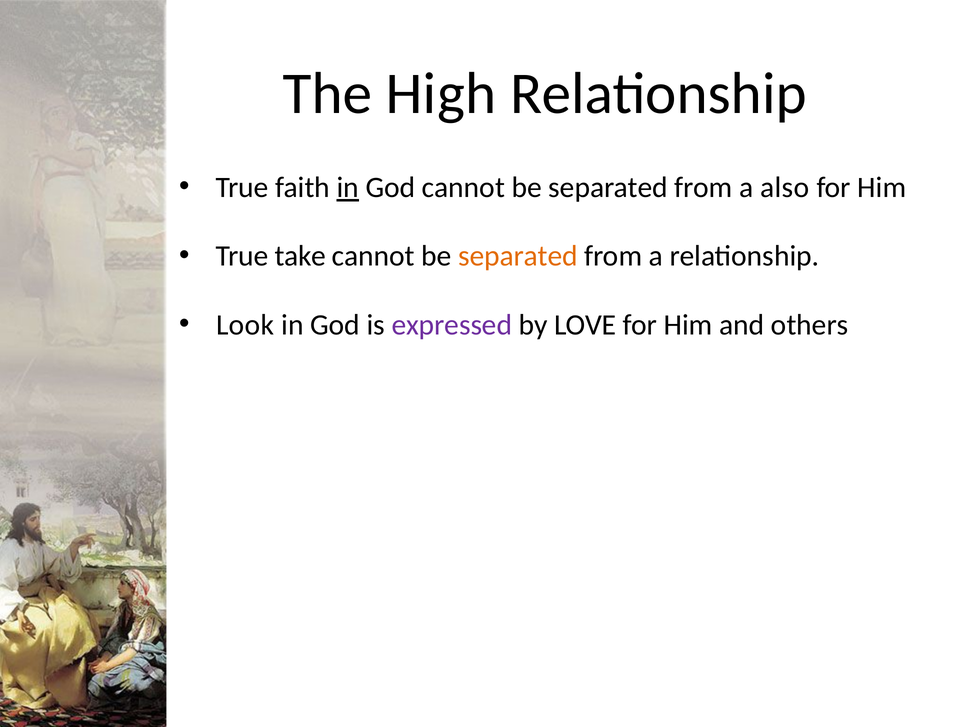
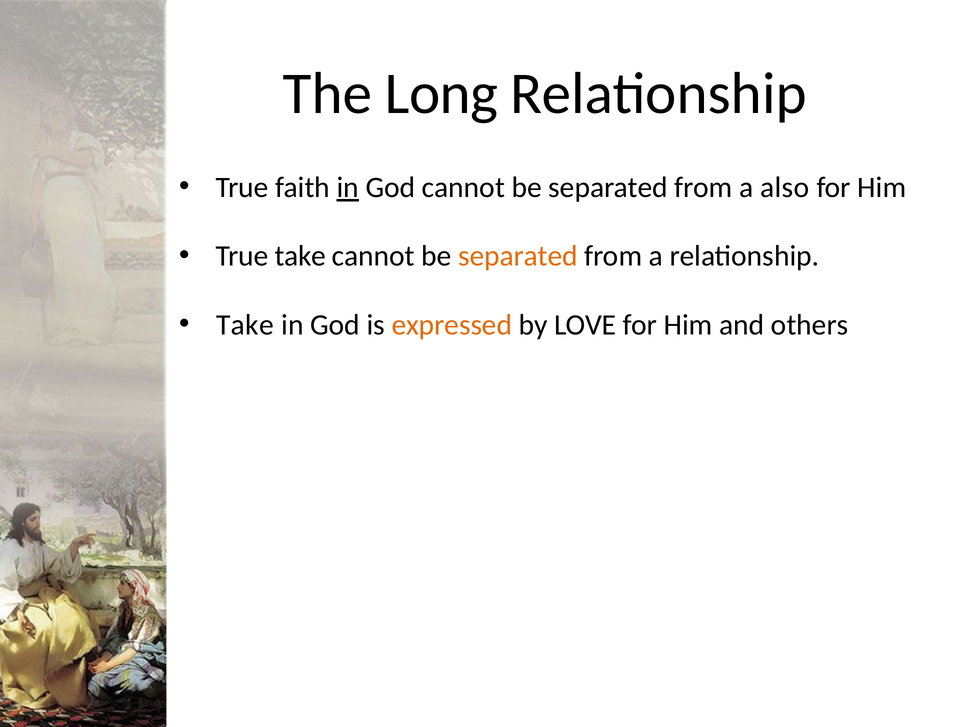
High: High -> Long (442, 94)
Look: Look -> Take (245, 325)
expressed colour: purple -> orange (452, 325)
